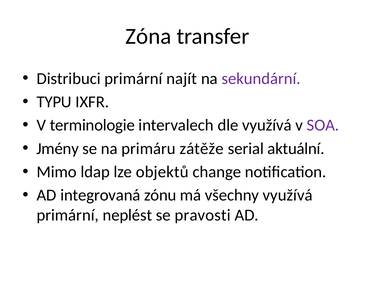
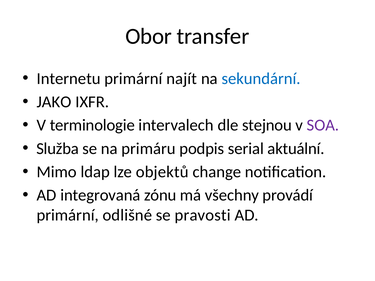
Zóna: Zóna -> Obor (149, 36)
Distribuci: Distribuci -> Internetu (69, 79)
sekundární colour: purple -> blue (261, 79)
TYPU: TYPU -> JAKO (54, 102)
dle využívá: využívá -> stejnou (267, 125)
Jmény: Jmény -> Služba (58, 149)
zátěže: zátěže -> podpis (202, 149)
všechny využívá: využívá -> provádí (288, 195)
neplést: neplést -> odlišné (127, 215)
